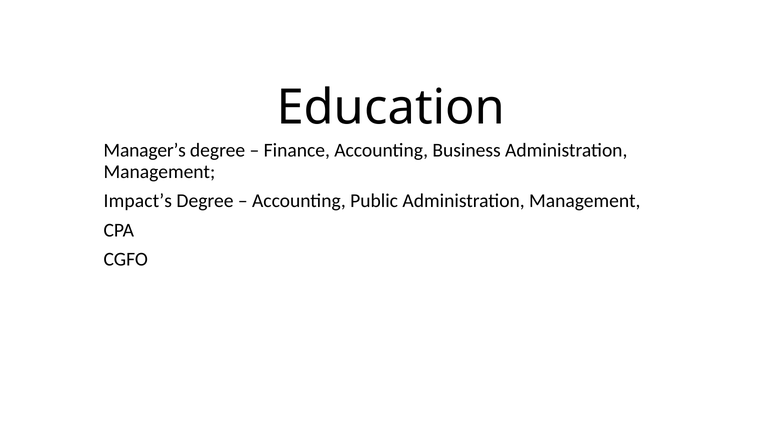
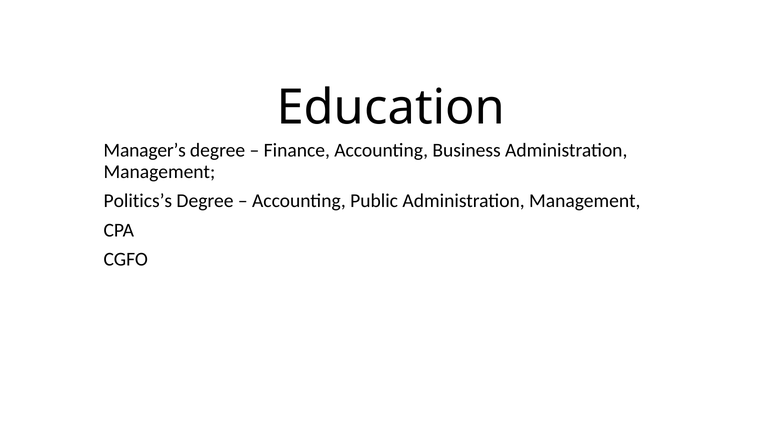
Impact’s: Impact’s -> Politics’s (138, 201)
